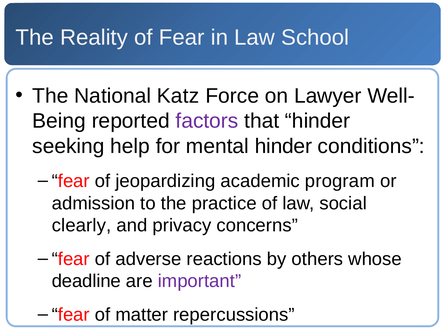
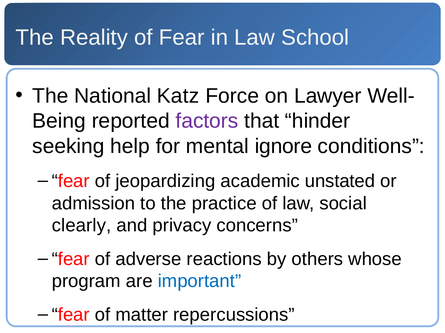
mental hinder: hinder -> ignore (283, 147)
program: program -> unstated (340, 181)
deadline: deadline -> program (86, 282)
important colour: purple -> blue (199, 282)
